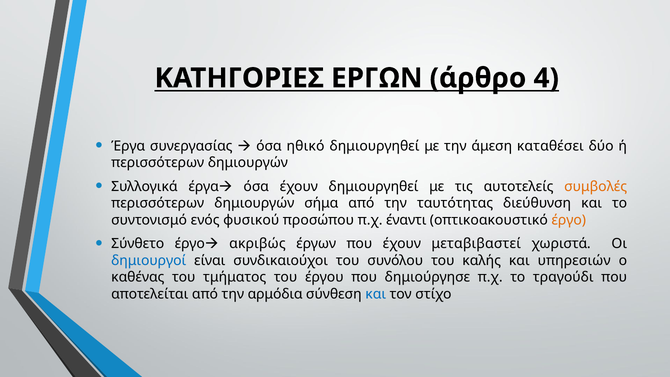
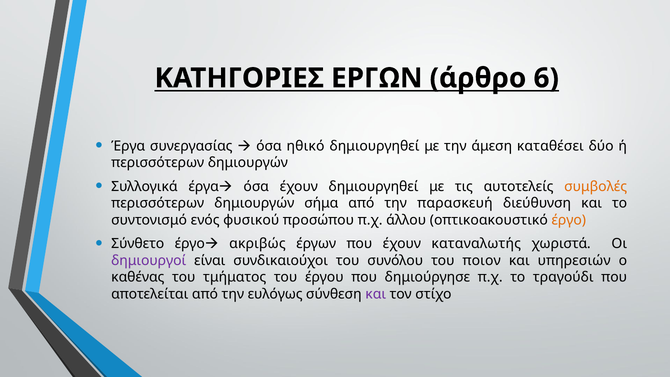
4: 4 -> 6 (546, 78)
ταυτότητας: ταυτότητας -> παρασκευή (455, 203)
έναντι: έναντι -> άλλου (406, 220)
μεταβιβαστεί: μεταβιβαστεί -> καταναλωτής (476, 244)
δημιουργοί colour: blue -> purple (149, 260)
καλής: καλής -> ποιον (482, 260)
αρμόδια: αρμόδια -> ευλόγως (275, 294)
και colour: blue -> purple (376, 294)
